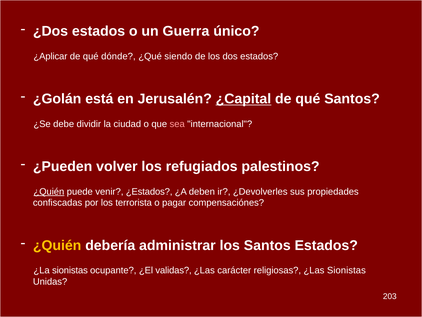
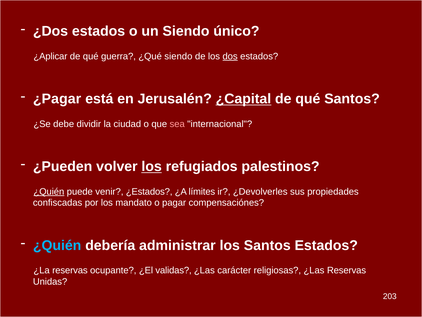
un Guerra: Guerra -> Siendo (186, 31)
dónde: dónde -> guerra (118, 56)
dos underline: none -> present (230, 56)
¿Golán: ¿Golán -> ¿Pagar (57, 99)
los underline: none -> present (152, 166)
deben: deben -> límites (202, 191)
terrorista: terrorista -> mandato (134, 203)
¿Quién colour: yellow -> light blue (57, 245)
¿La sionistas: sionistas -> reservas (70, 270)
¿Las Sionistas: Sionistas -> Reservas (347, 270)
